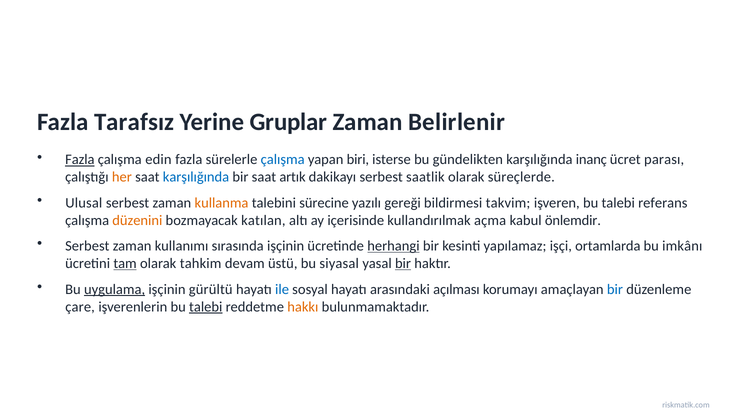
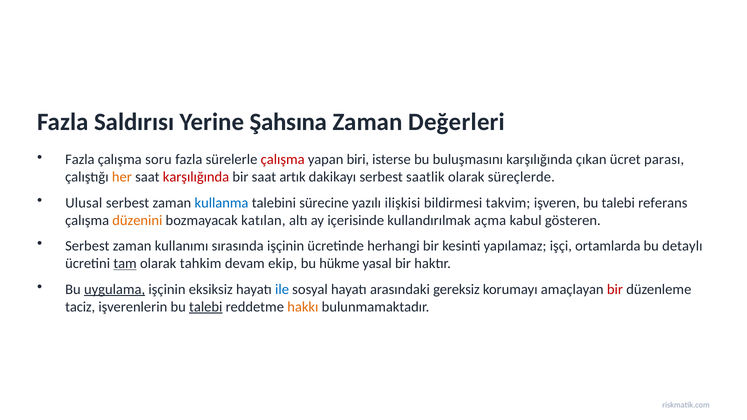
Tarafsız: Tarafsız -> Saldırısı (134, 122)
Gruplar: Gruplar -> Şahsına (289, 122)
Belirlenir: Belirlenir -> Değerleri (457, 122)
Fazla underline: present -> none (80, 160)
edin: edin -> soru (158, 160)
çalışma colour: blue -> red (283, 160)
gündelikten: gündelikten -> buluşmasını (468, 160)
inanç: inanç -> çıkan (591, 160)
karşılığında colour: blue -> red (196, 177)
kullanma colour: orange -> blue (222, 203)
gereği: gereği -> ilişkisi (403, 203)
önlemdir: önlemdir -> gösteren (573, 220)
herhangi underline: present -> none (393, 246)
imkânı: imkânı -> detaylı (682, 246)
üstü: üstü -> ekip (283, 264)
siyasal: siyasal -> hükme (339, 264)
bir underline: present -> none (403, 264)
gürültü: gürültü -> eksiksiz (211, 289)
açılması: açılması -> gereksiz (456, 289)
bir colour: blue -> red (615, 289)
çare: çare -> taciz (80, 307)
